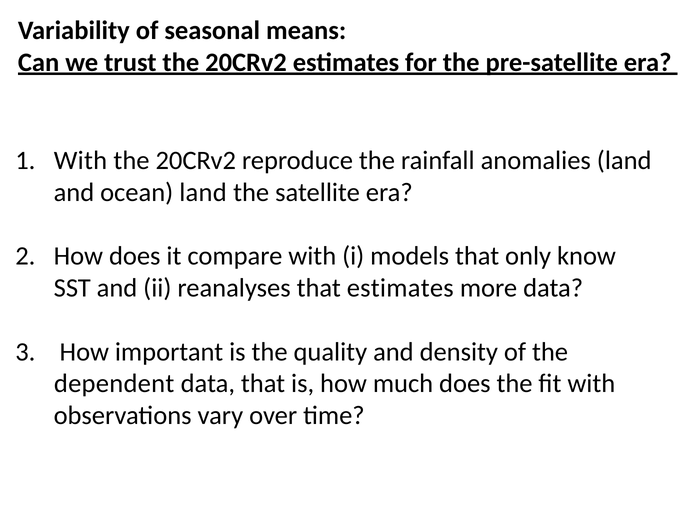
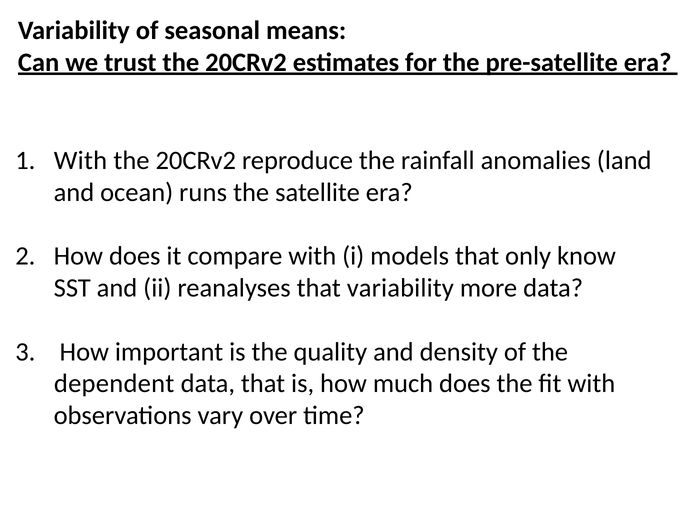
ocean land: land -> runs (203, 192)
that estimates: estimates -> variability (400, 288)
